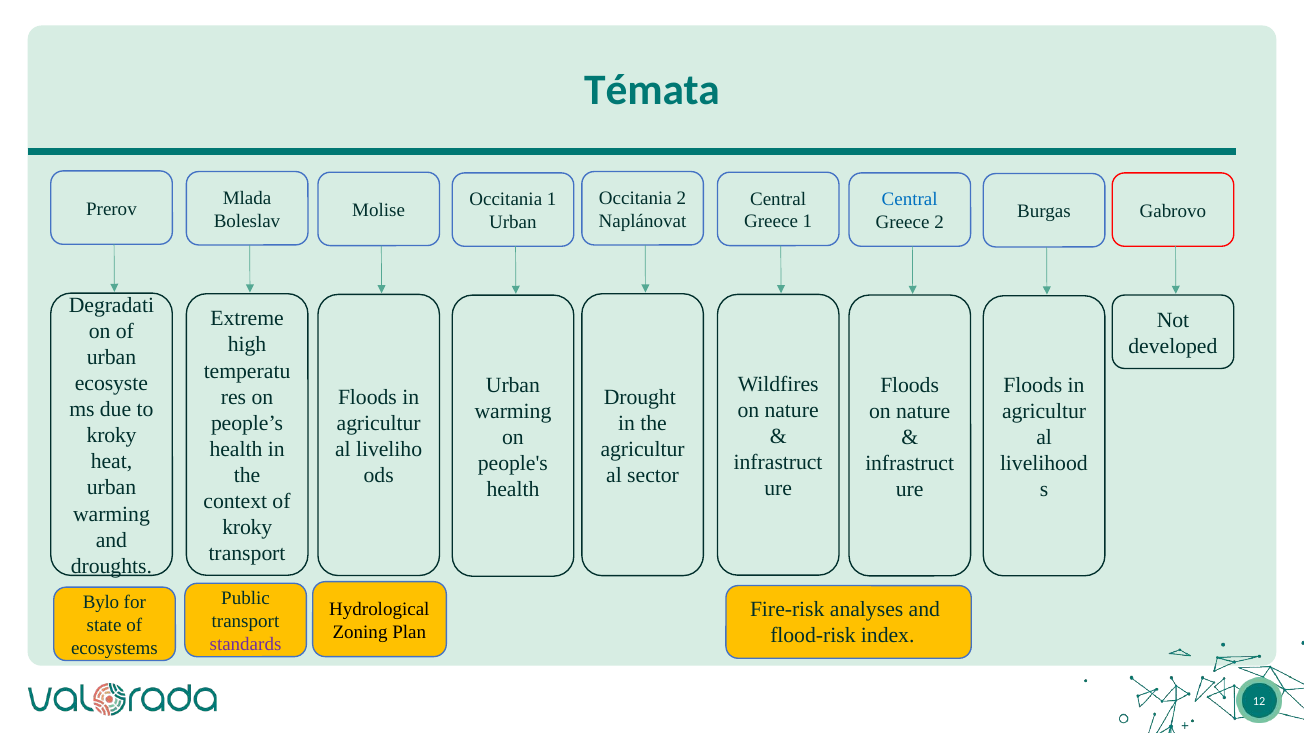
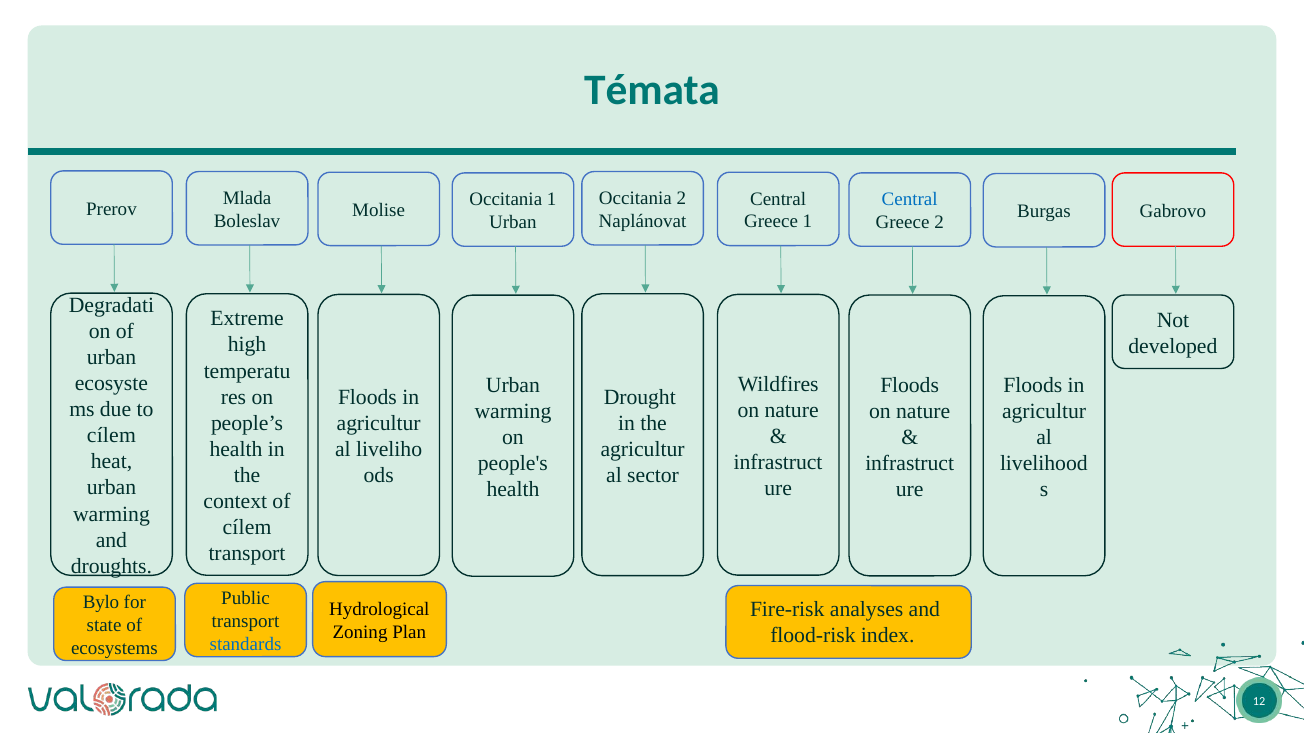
kroky: kroky -> cílem (111, 436)
kroky: kroky -> cílem (247, 527)
standards colour: purple -> blue (246, 645)
